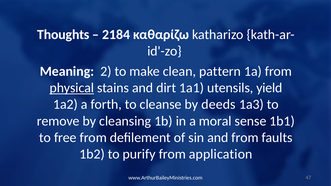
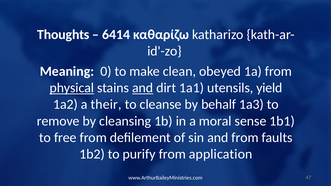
2184: 2184 -> 6414 (116, 35)
2: 2 -> 0 (106, 71)
pattern: pattern -> obeyed (220, 71)
and underline: none -> present (143, 88)
forth: forth -> their (106, 105)
deeds: deeds -> behalf (219, 105)
